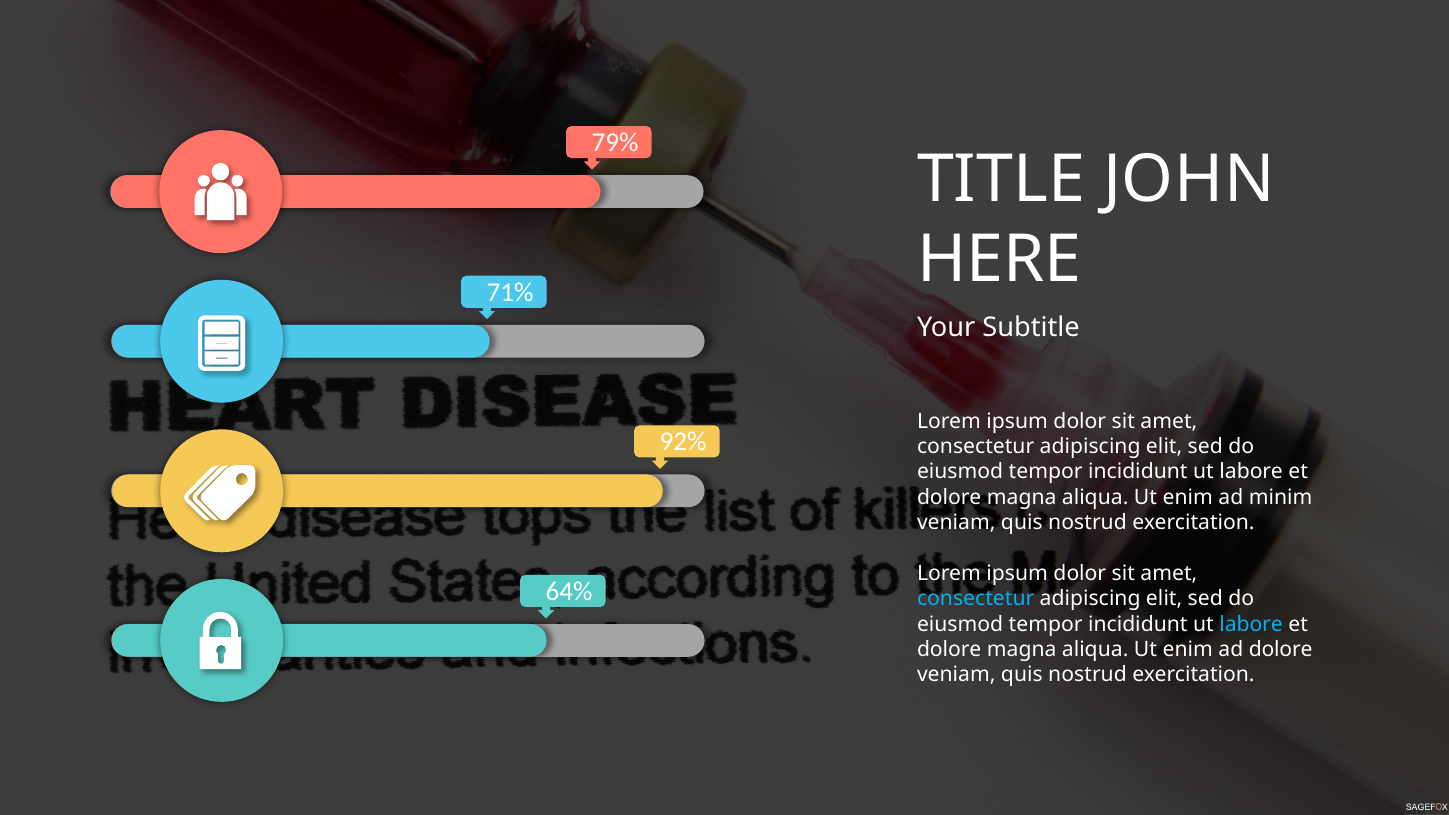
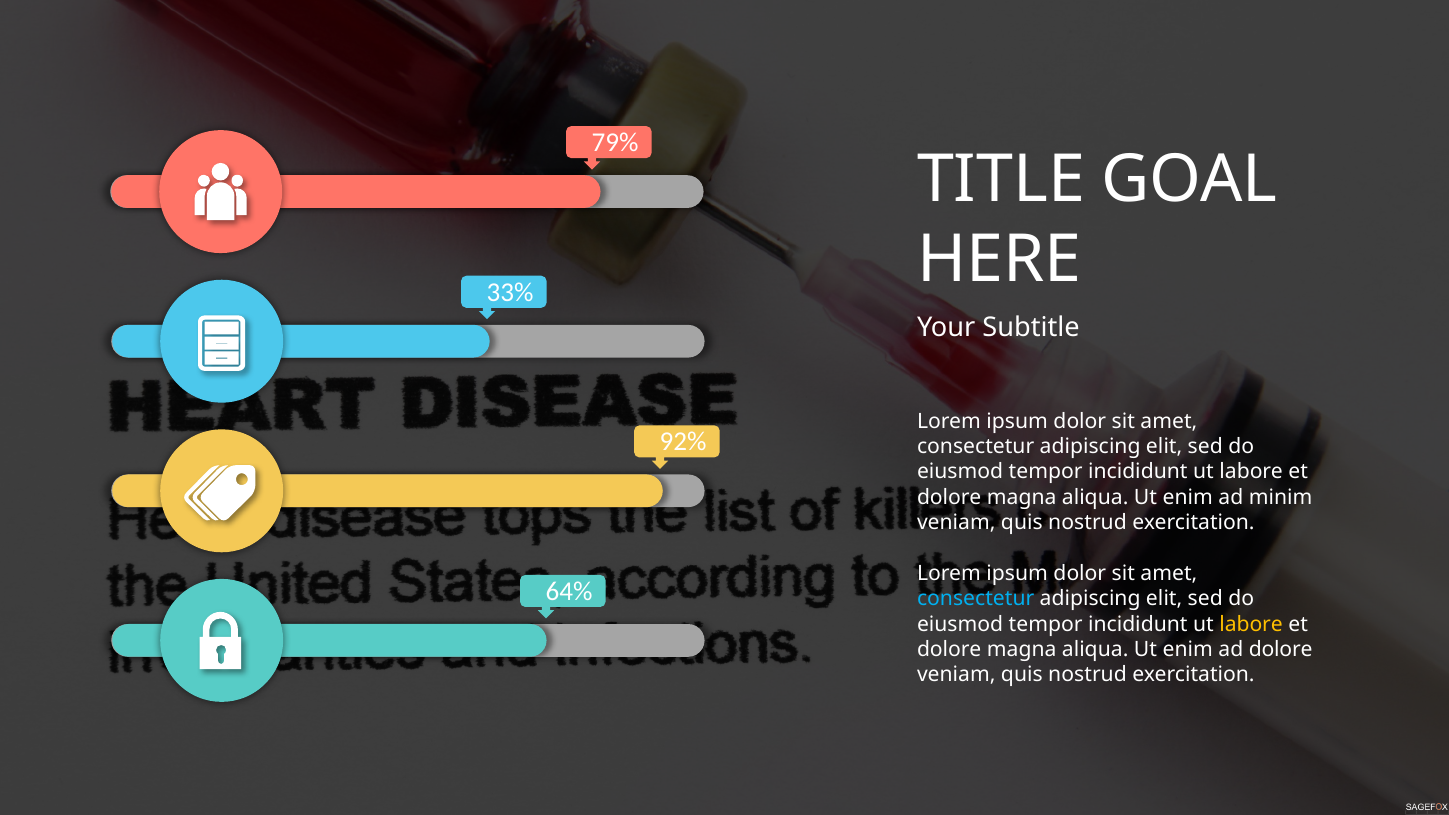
JOHN: JOHN -> GOAL (1189, 180)
71%: 71% -> 33% (510, 292)
labore colour: light blue -> yellow (1251, 624)
